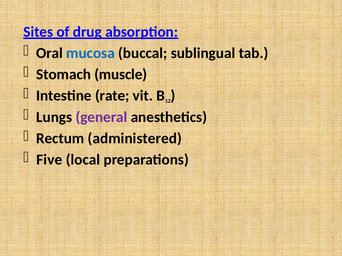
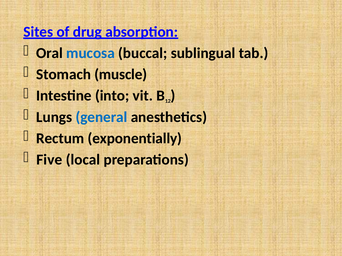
rate: rate -> into (112, 96)
general colour: purple -> blue (101, 117)
administered: administered -> exponentially (135, 139)
